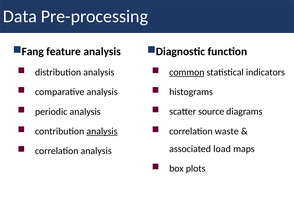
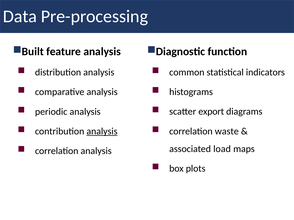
Fang: Fang -> Built (33, 52)
common underline: present -> none (187, 72)
source: source -> export (211, 112)
